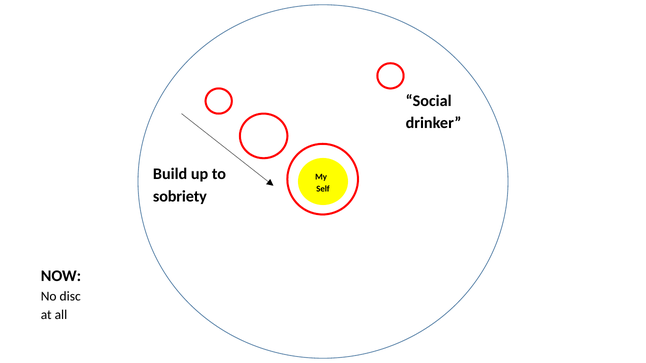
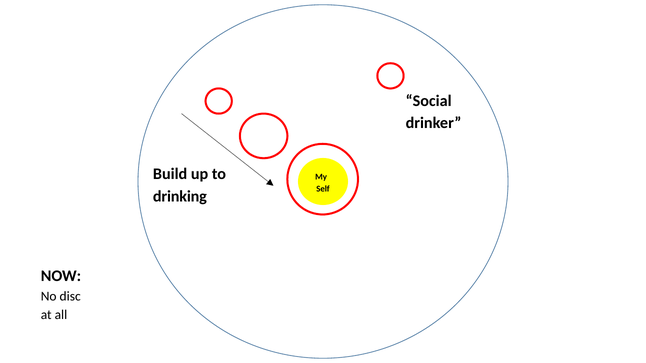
sobriety: sobriety -> drinking (180, 197)
